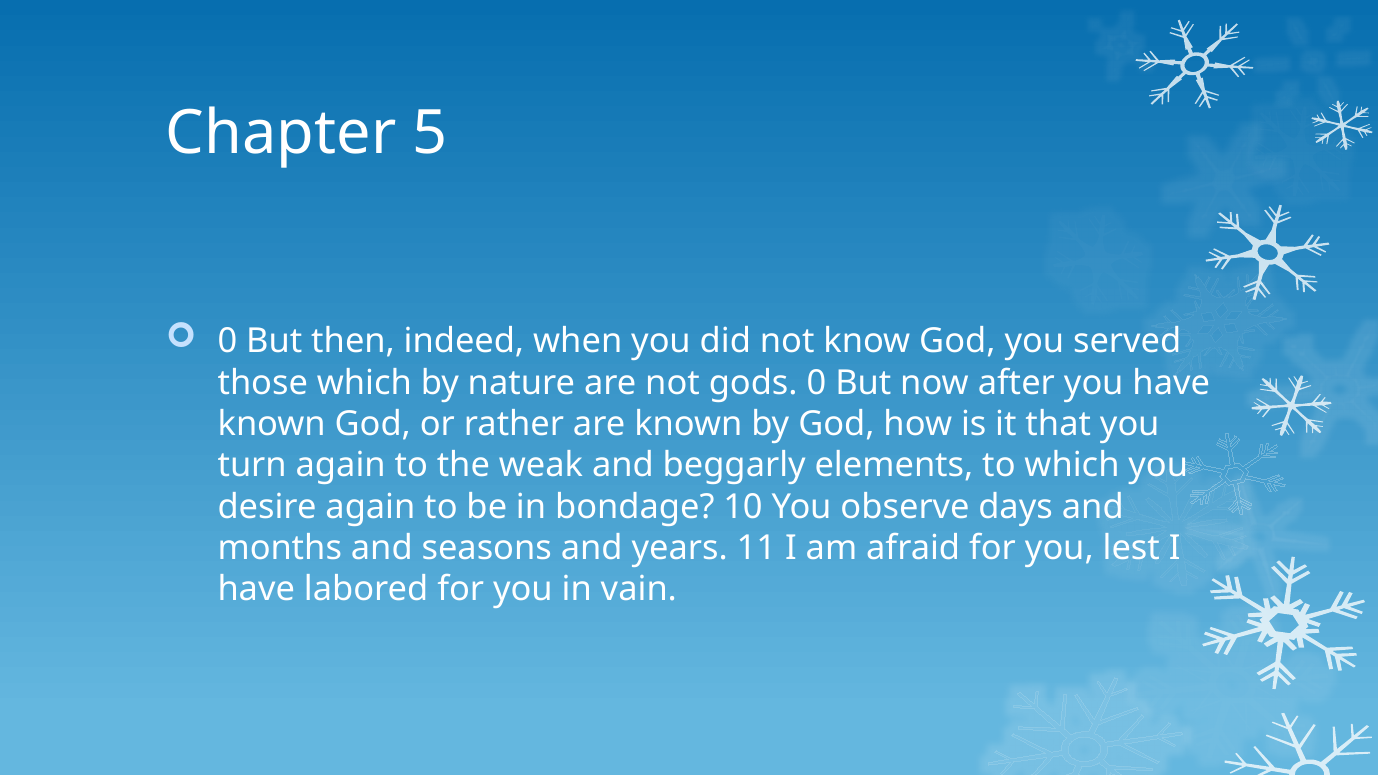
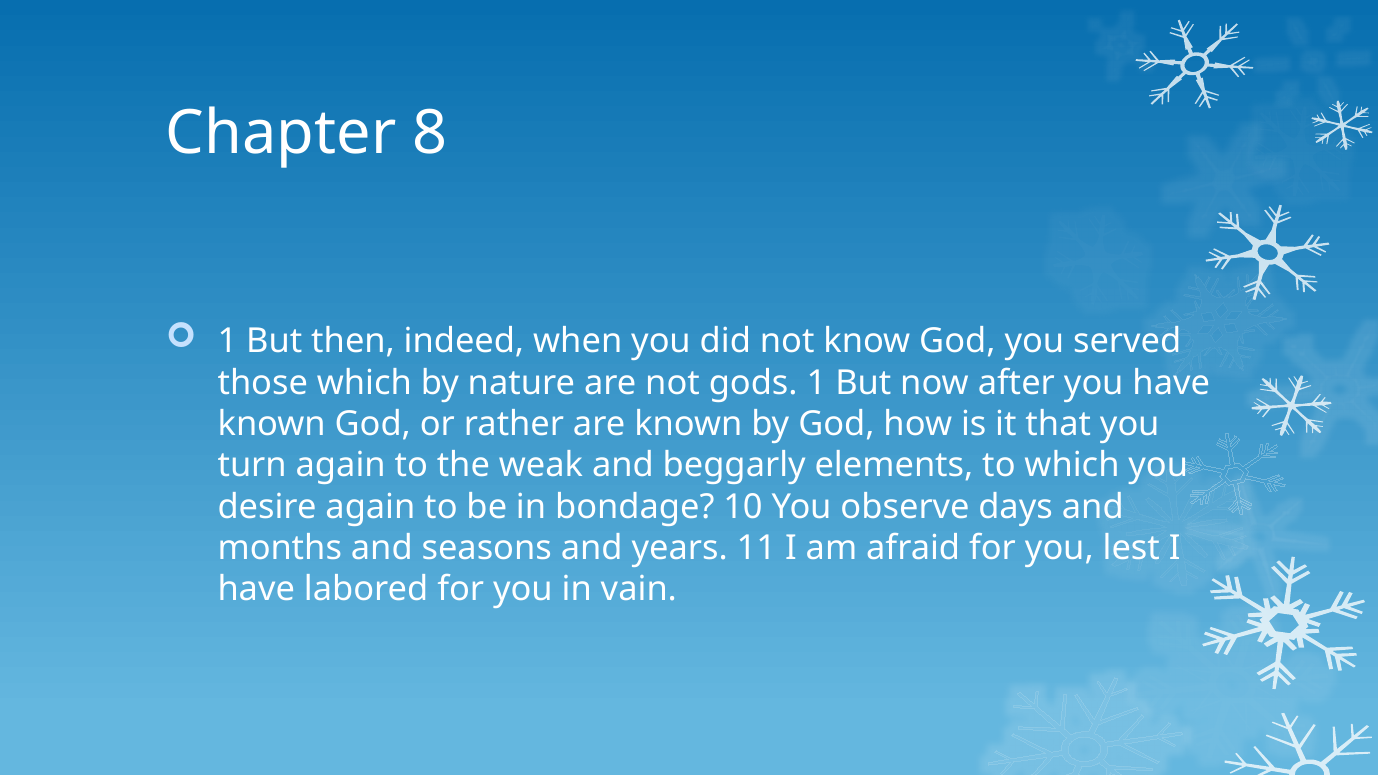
5: 5 -> 8 (430, 133)
0: 0 -> 1 (227, 341)
gods 0: 0 -> 1 (816, 383)
